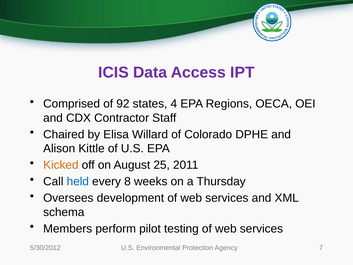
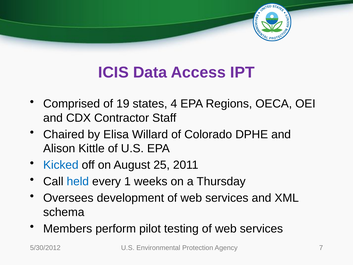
92: 92 -> 19 (123, 104)
Kicked colour: orange -> blue (61, 165)
8: 8 -> 1 (128, 181)
